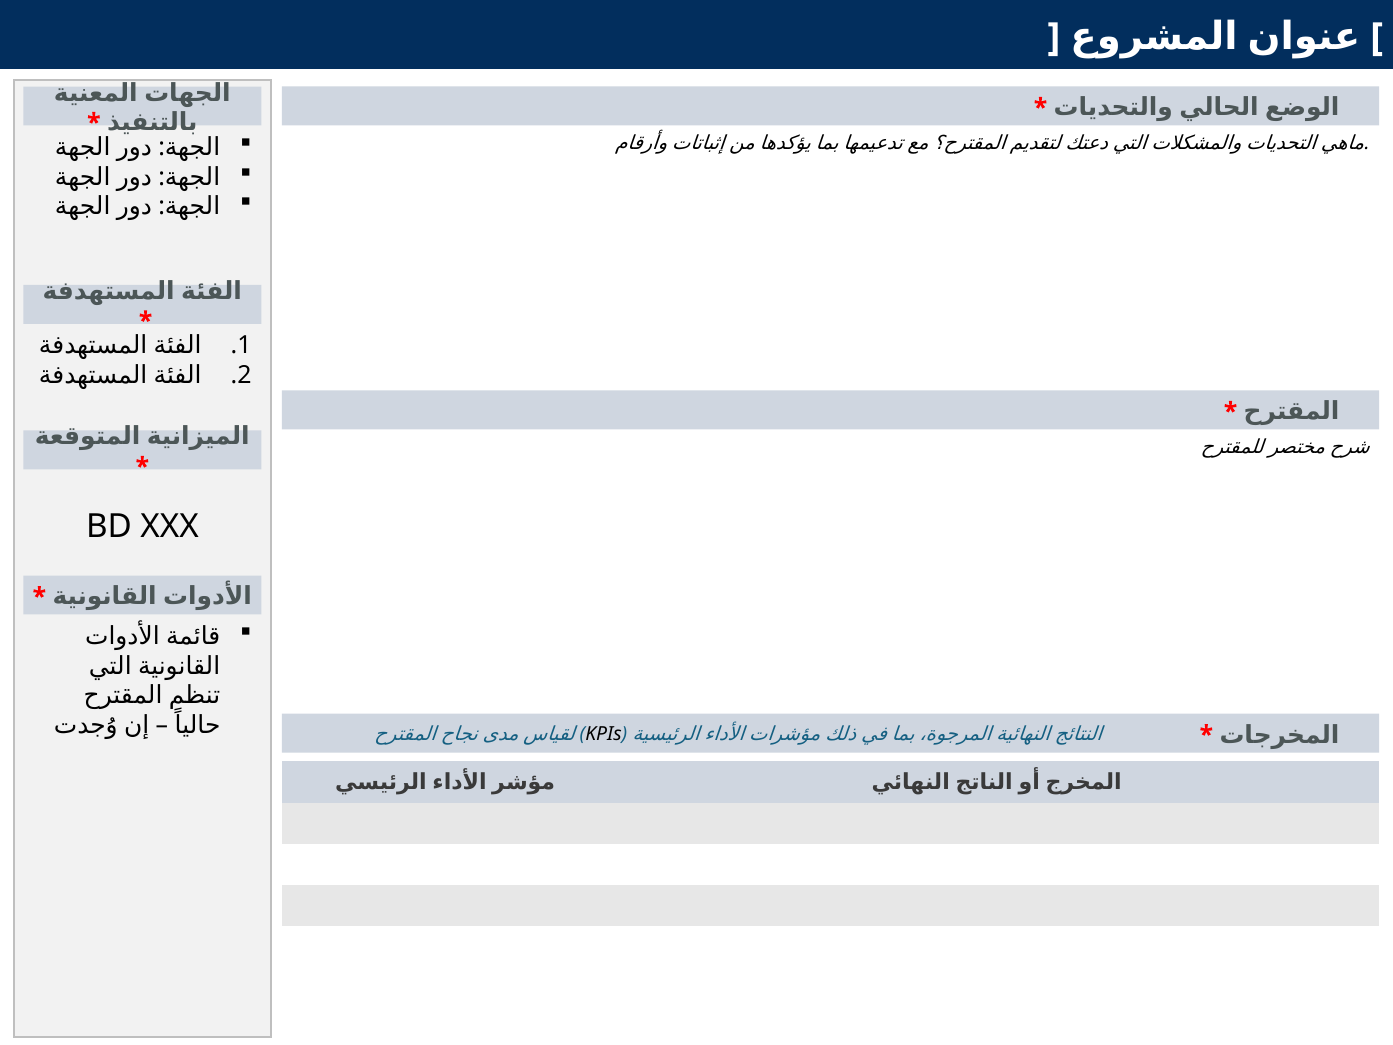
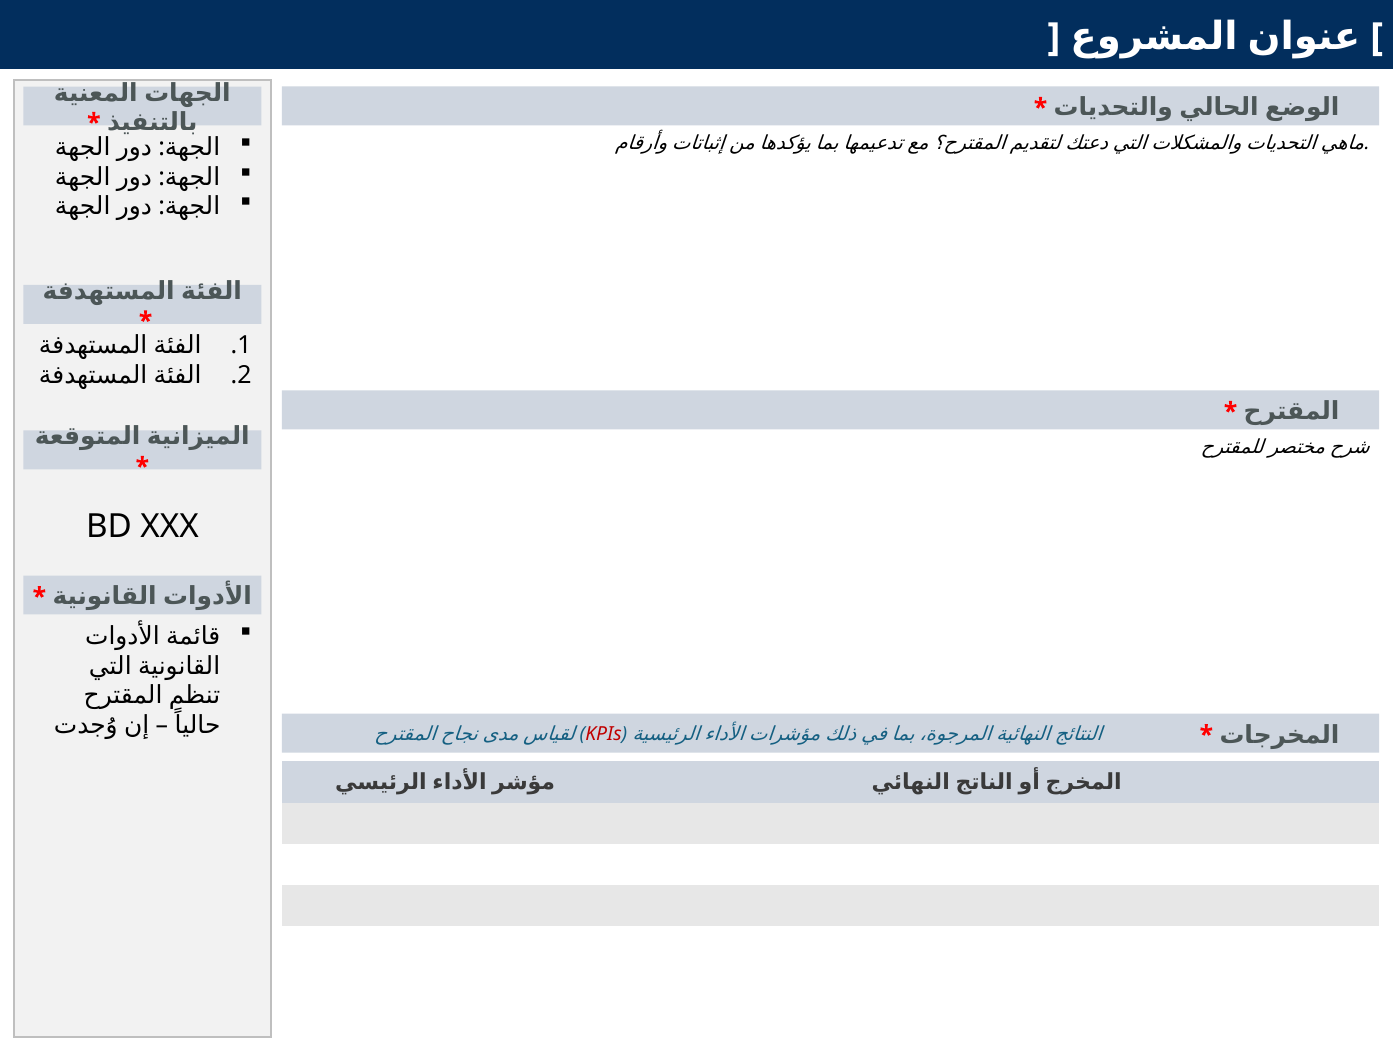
KPIs colour: black -> red (604, 734)
